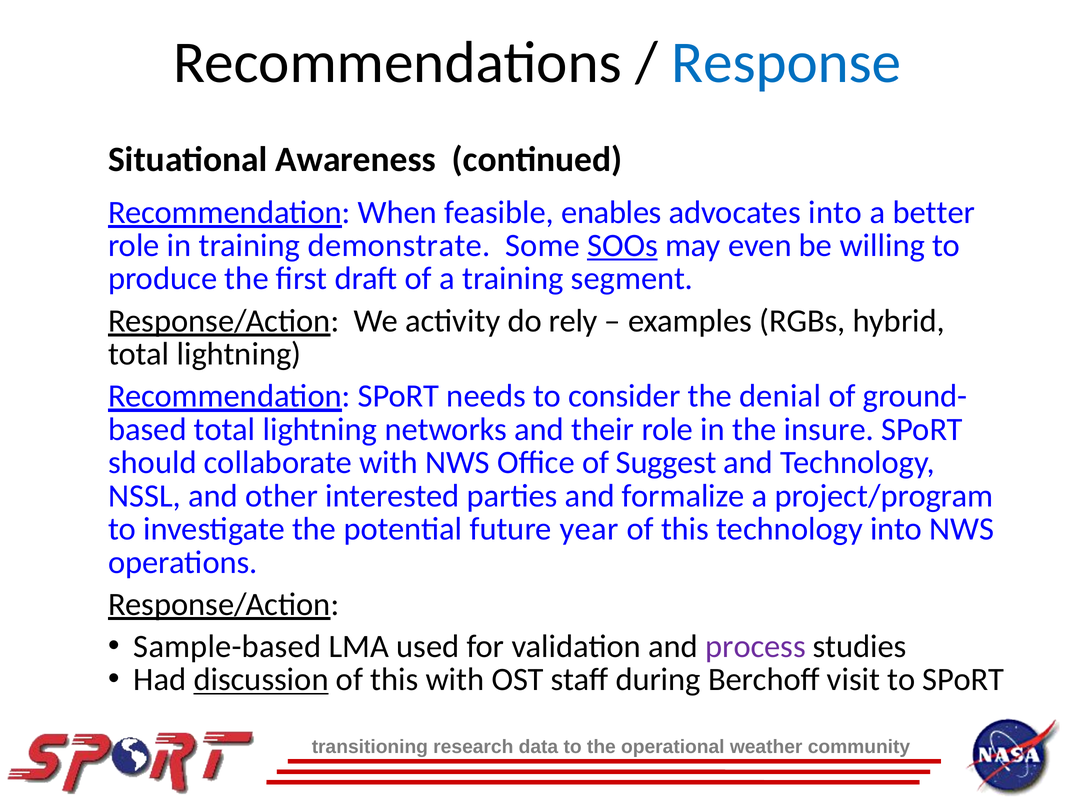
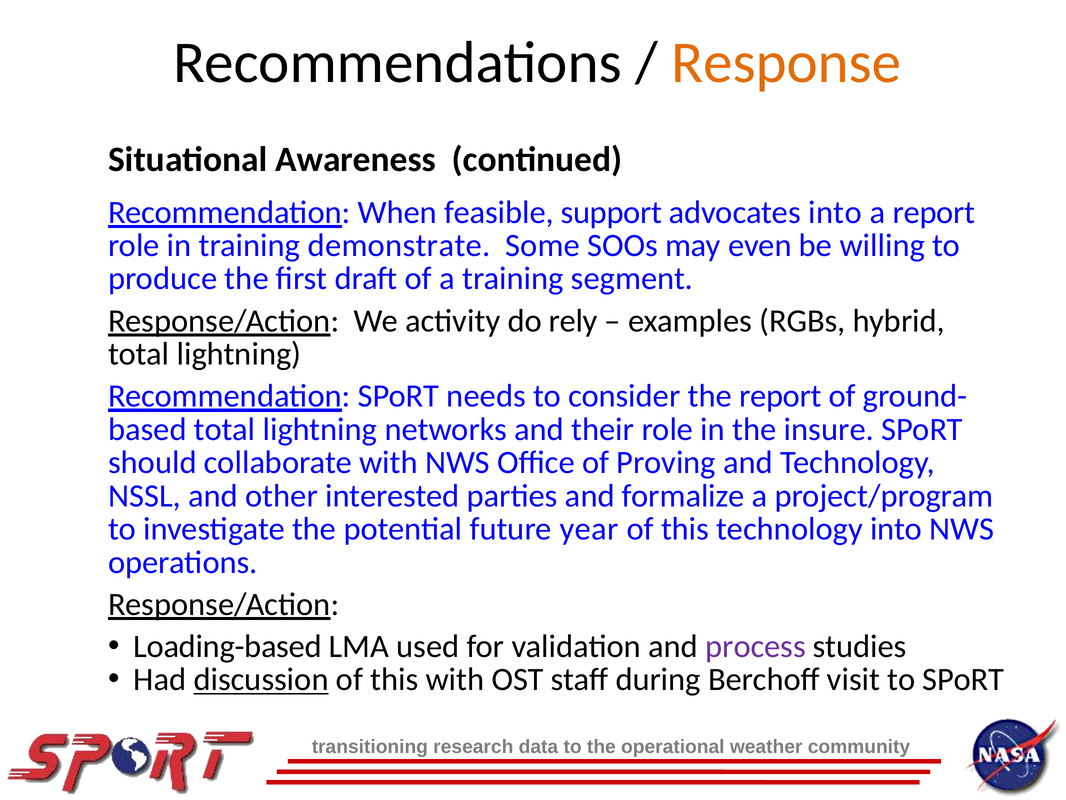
Response colour: blue -> orange (786, 63)
enables: enables -> support (611, 212)
a better: better -> report (934, 212)
SOOs underline: present -> none (622, 245)
the denial: denial -> report (780, 396)
Suggest: Suggest -> Proving (666, 462)
Sample-based: Sample-based -> Loading-based (228, 646)
